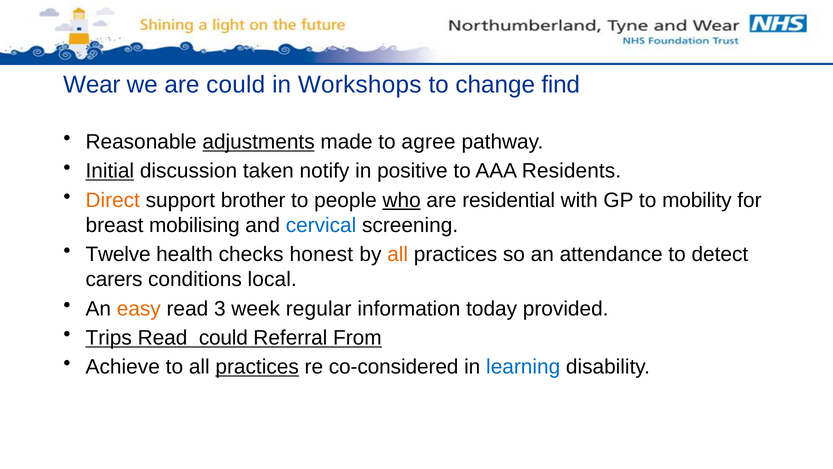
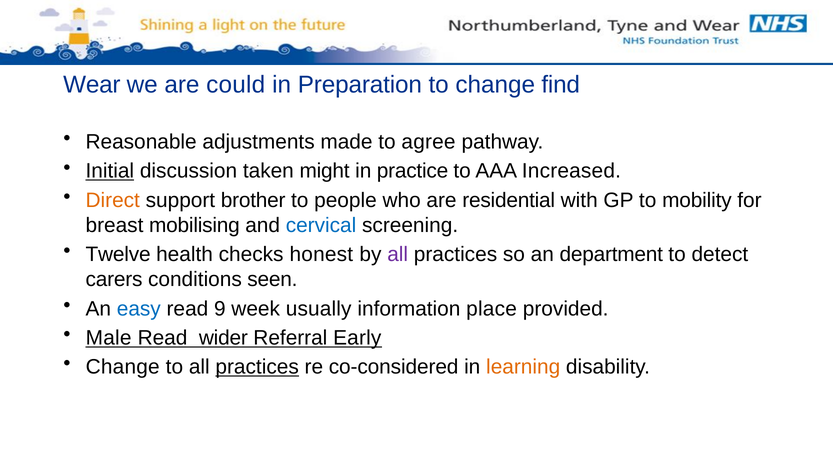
Workshops: Workshops -> Preparation (360, 84)
adjustments underline: present -> none (259, 142)
notify: notify -> might (325, 171)
positive: positive -> practice (413, 171)
Residents: Residents -> Increased (571, 171)
who underline: present -> none (402, 200)
all colour: orange -> purple (398, 254)
attendance: attendance -> department (611, 254)
local: local -> seen (272, 279)
easy colour: orange -> blue (139, 308)
3: 3 -> 9 (220, 308)
regular: regular -> usually (319, 308)
today: today -> place (492, 308)
Trips: Trips -> Male (109, 338)
Read could: could -> wider (223, 338)
From: From -> Early (357, 338)
Achieve: Achieve -> Change (123, 367)
learning colour: blue -> orange (523, 367)
